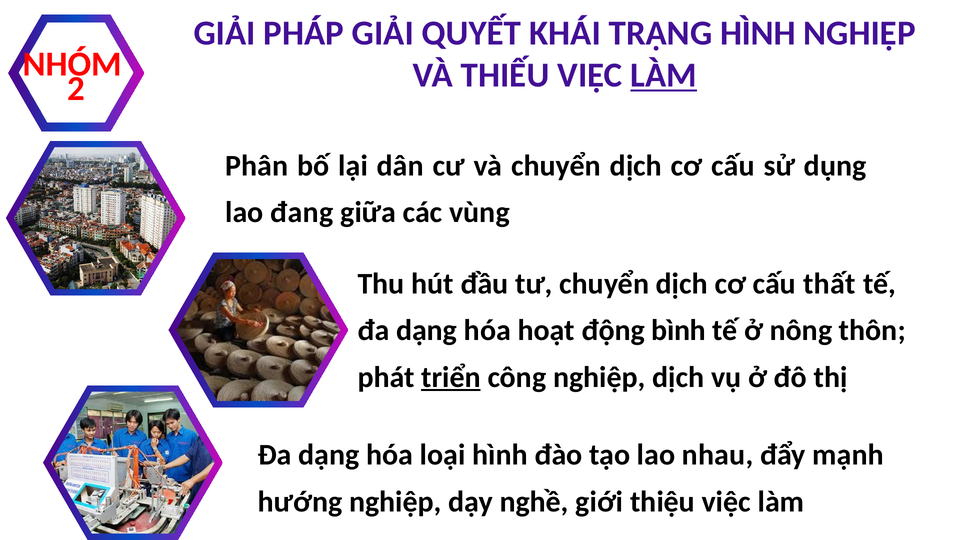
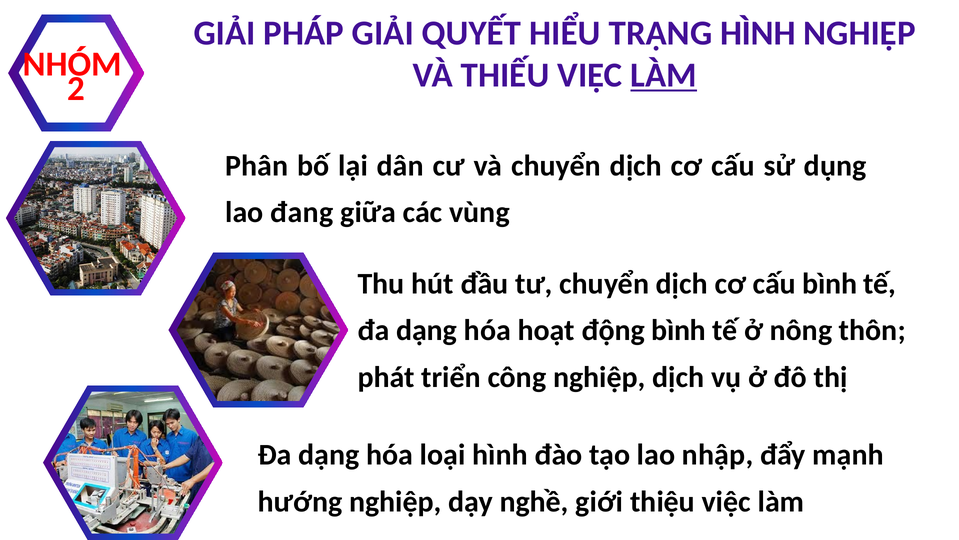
KHÁI: KHÁI -> HIỂU (565, 33)
cấu thất: thất -> bình (830, 283)
triển underline: present -> none (451, 377)
nhau: nhau -> nhập (718, 454)
